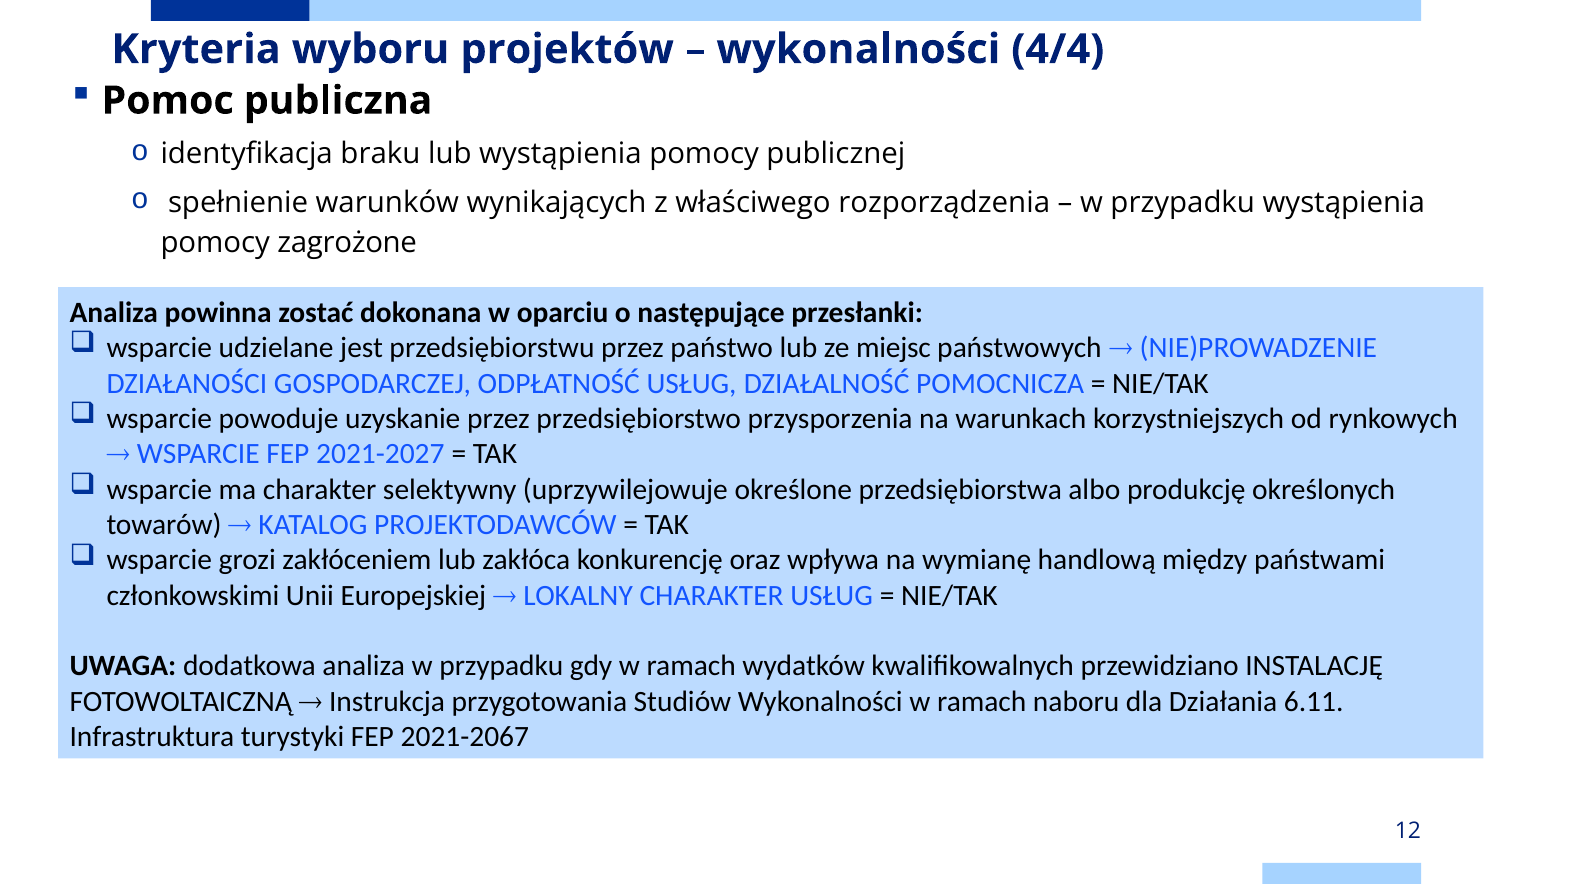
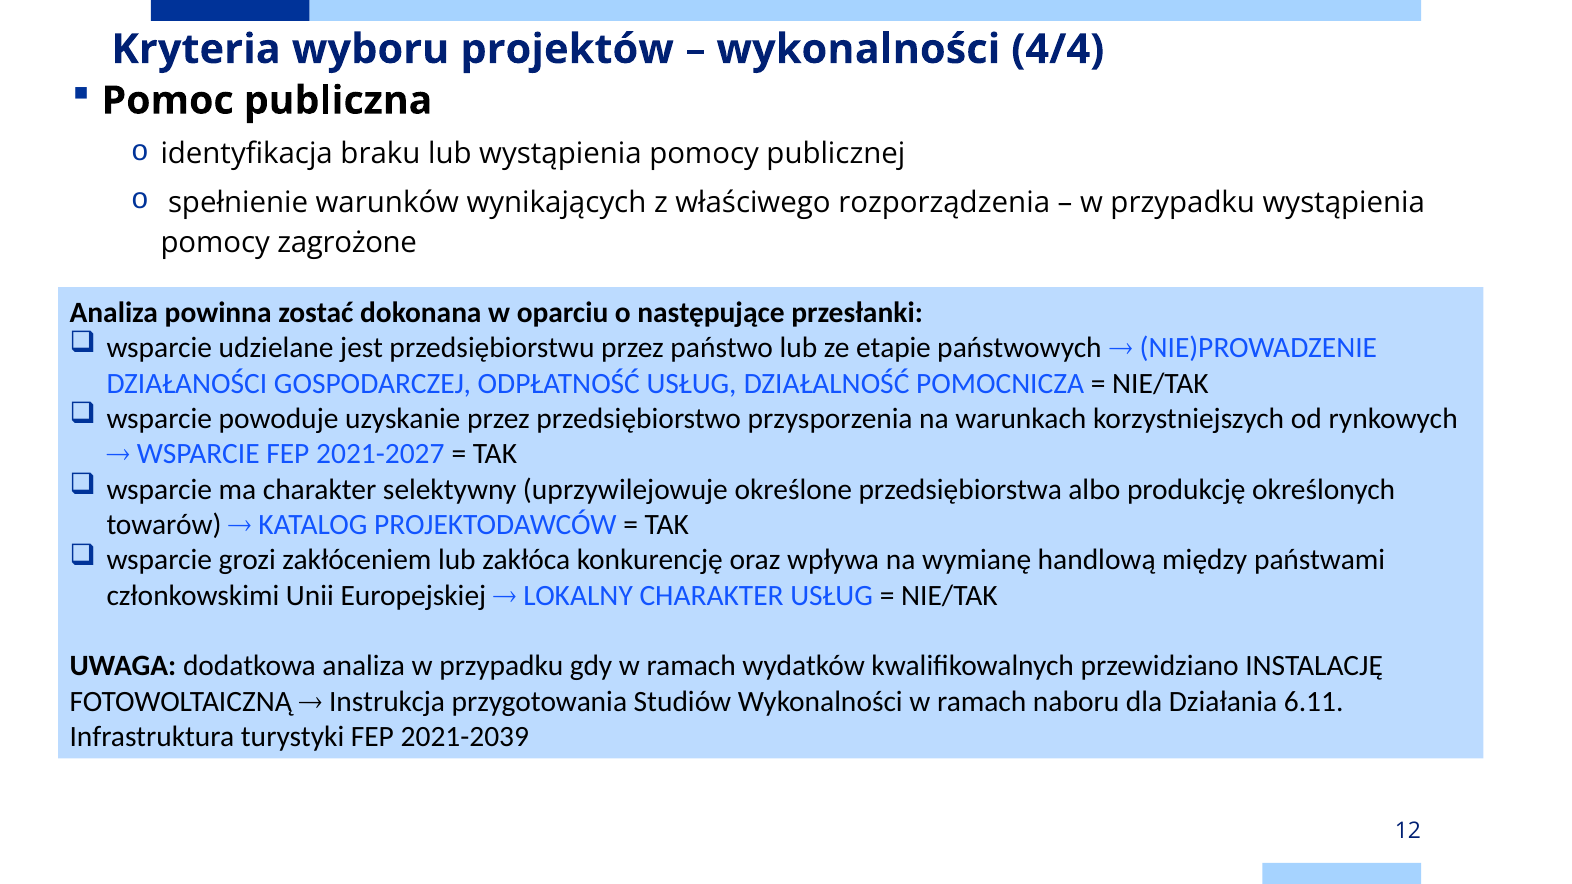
miejsc: miejsc -> etapie (893, 348)
2021-2067: 2021-2067 -> 2021-2039 (465, 737)
